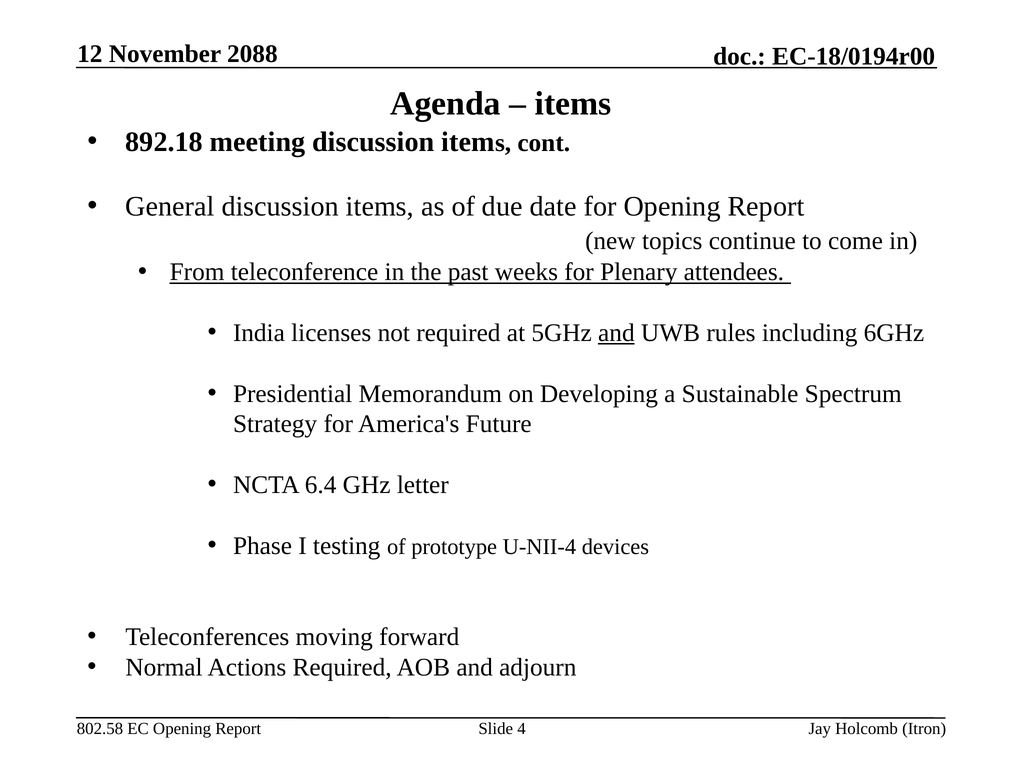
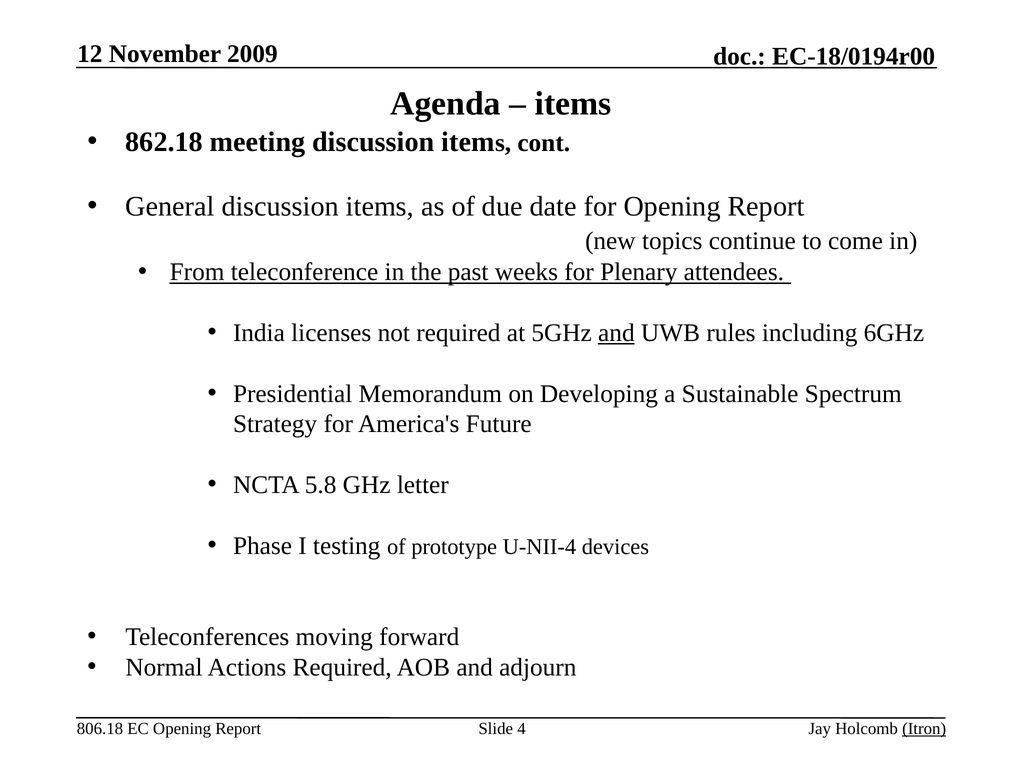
2088: 2088 -> 2009 (252, 54)
892.18: 892.18 -> 862.18 (164, 142)
6.4: 6.4 -> 5.8 (321, 485)
802.58: 802.58 -> 806.18 (100, 729)
Itron underline: none -> present (924, 729)
